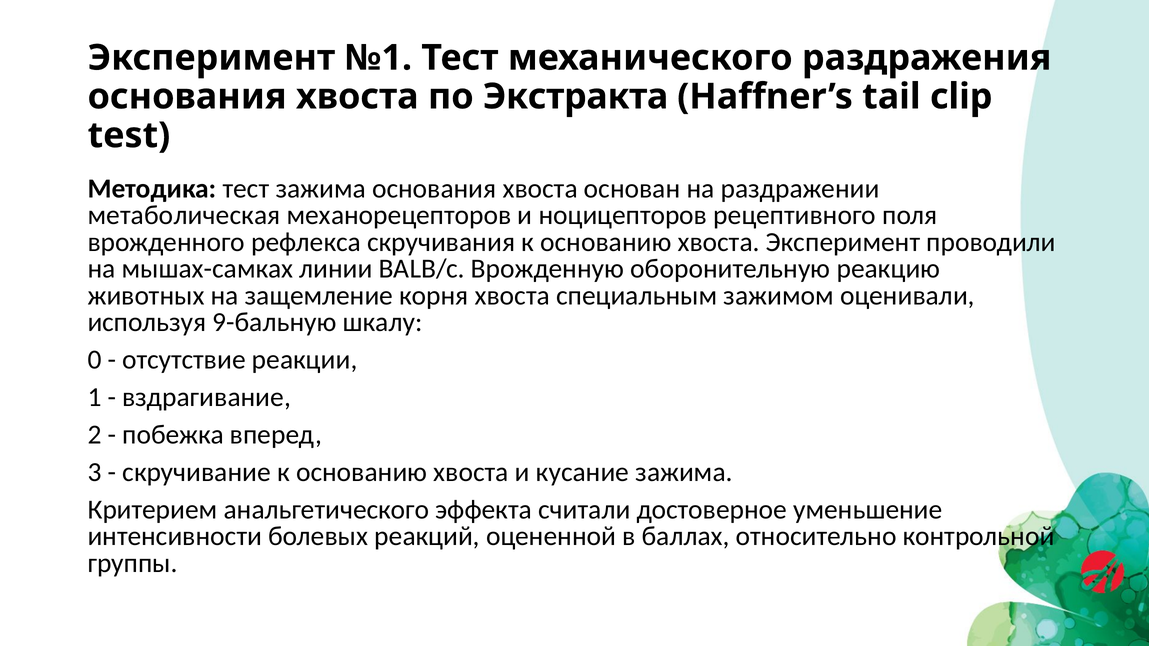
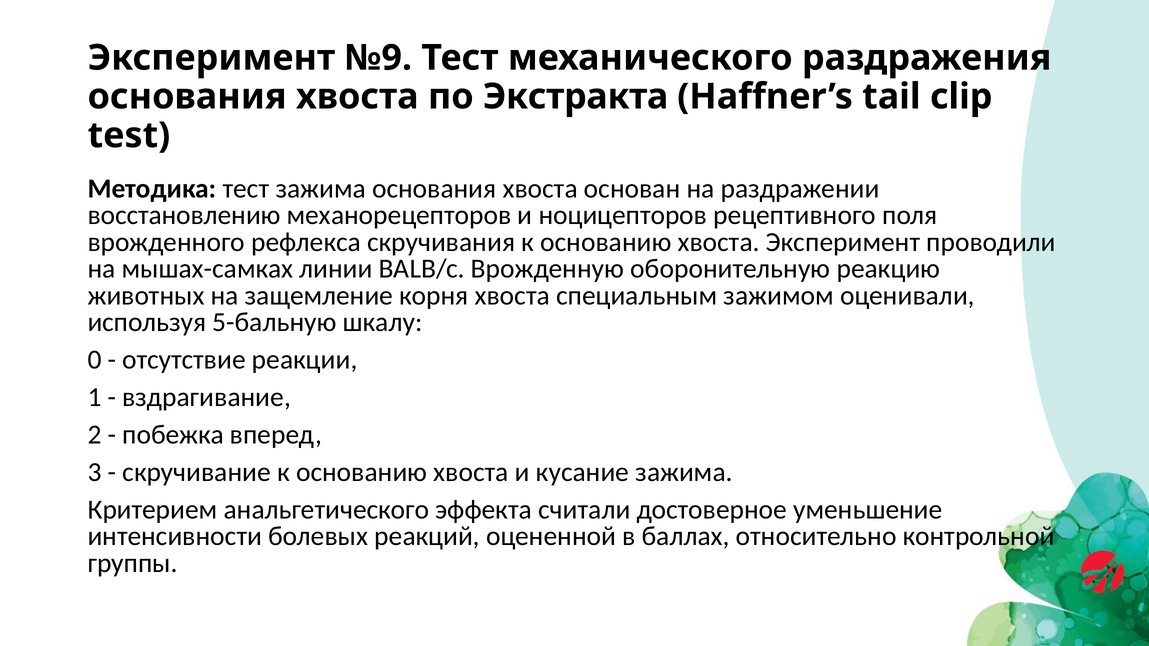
№1: №1 -> №9 (378, 58)
метаболическая: метаболическая -> восстановлению (184, 215)
9-бальную: 9-бальную -> 5-бальную (275, 322)
